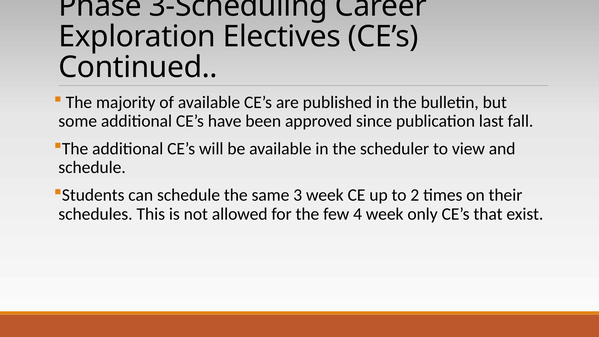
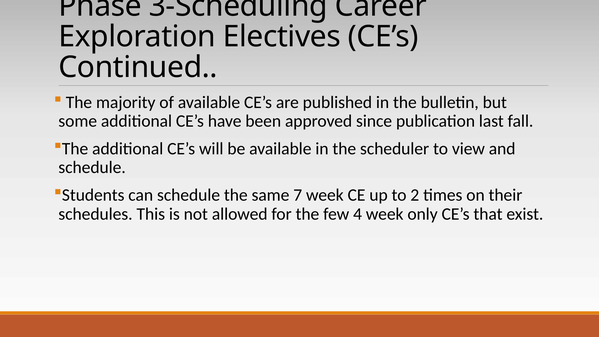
3: 3 -> 7 (298, 195)
